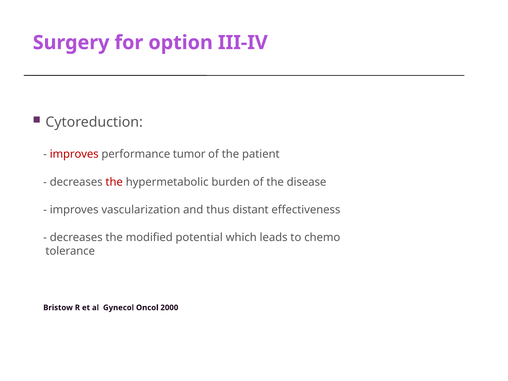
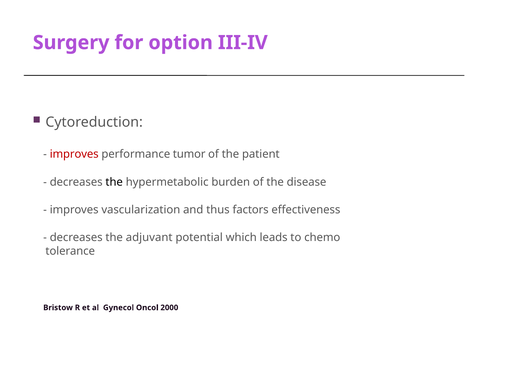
the colour: red -> black (114, 182)
distant: distant -> factors (251, 210)
modified: modified -> adjuvant (149, 238)
